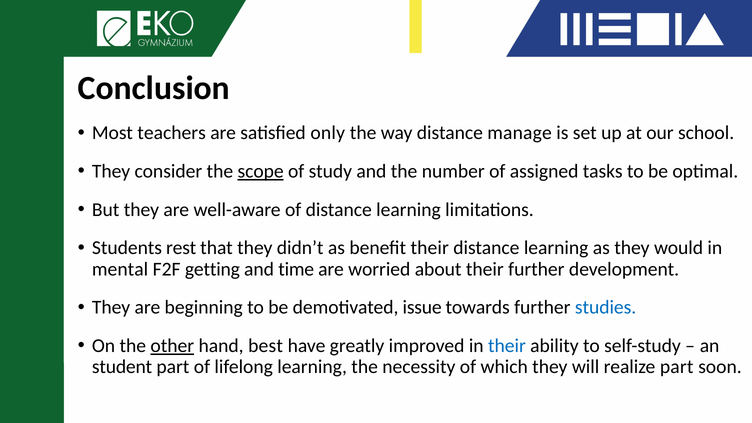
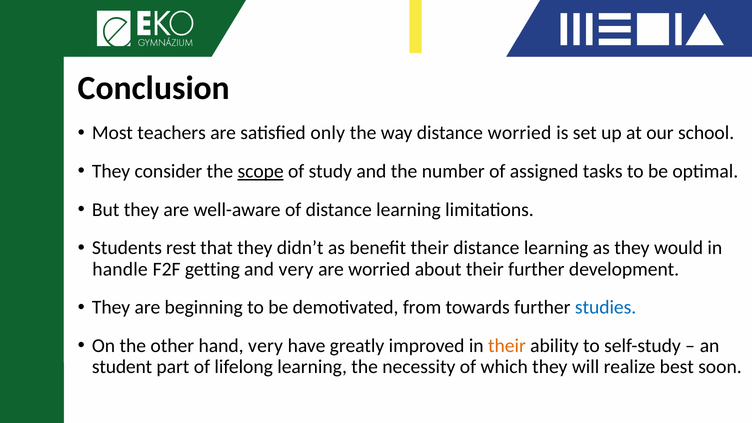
distance manage: manage -> worried (520, 133)
mental: mental -> handle (120, 269)
and time: time -> very (296, 269)
issue: issue -> from (422, 307)
other underline: present -> none (172, 346)
hand best: best -> very (266, 346)
their colour: blue -> orange (507, 346)
realize part: part -> best (677, 367)
